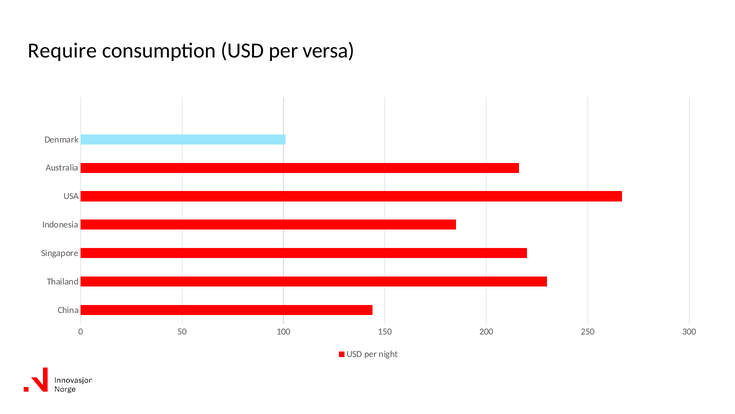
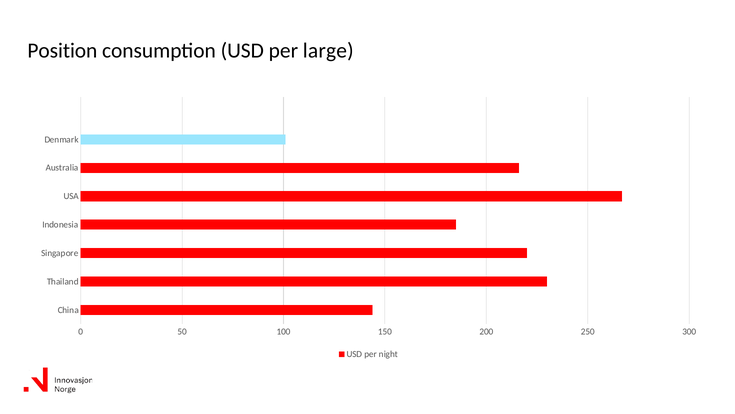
Require: Require -> Position (62, 51)
versa: versa -> large (328, 51)
